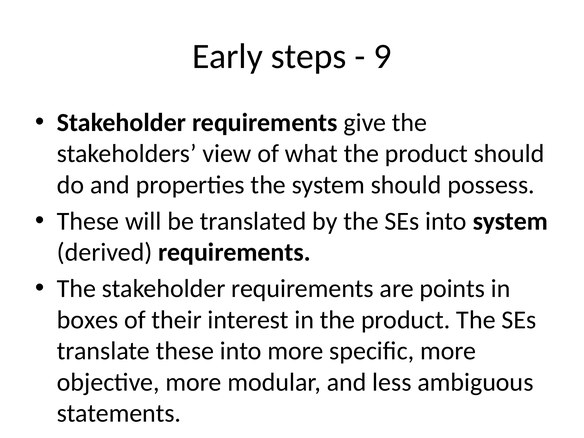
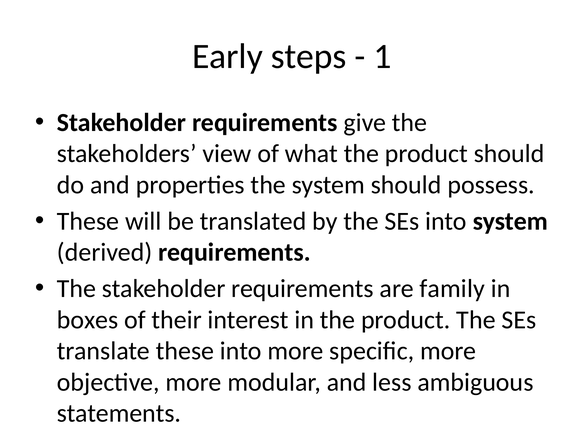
9: 9 -> 1 (383, 57)
points: points -> family (452, 289)
